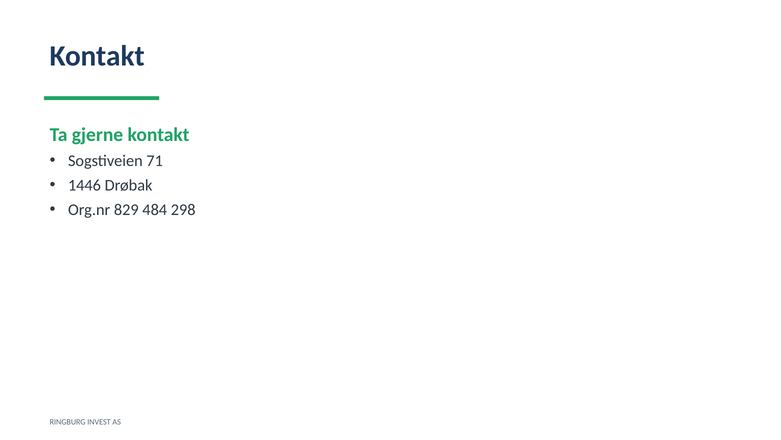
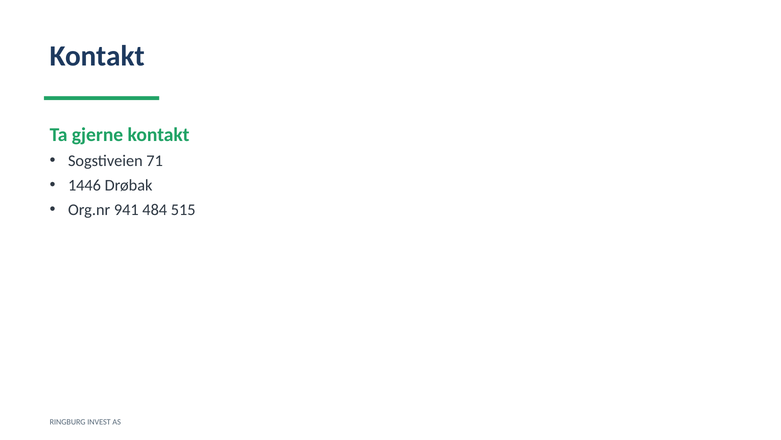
829: 829 -> 941 (126, 209)
298: 298 -> 515 (183, 209)
